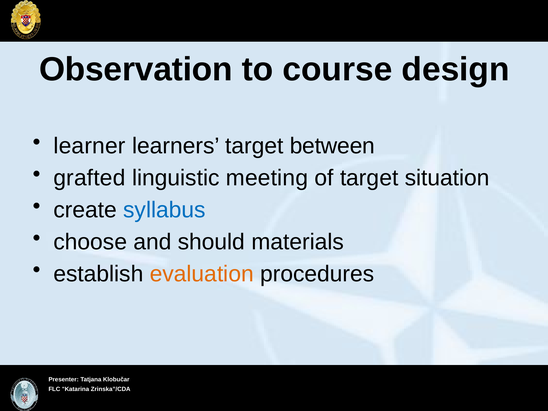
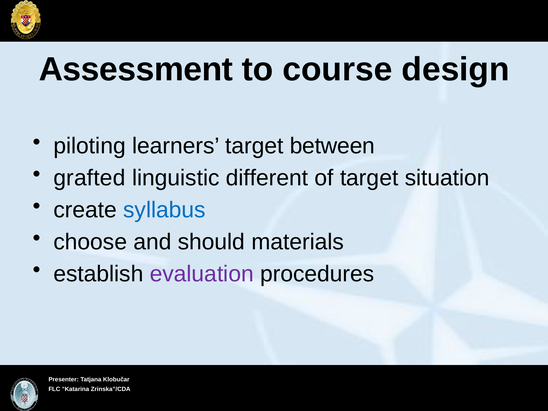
Observation: Observation -> Assessment (136, 69)
learner: learner -> piloting (90, 146)
meeting: meeting -> different (267, 178)
evaluation colour: orange -> purple (202, 274)
